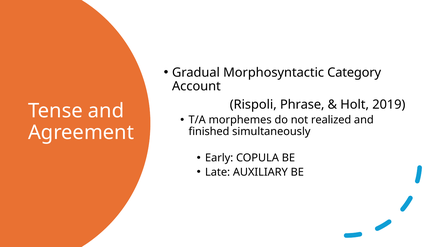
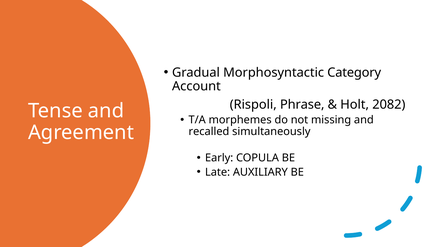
2019: 2019 -> 2082 (389, 105)
realized: realized -> missing (331, 120)
finished: finished -> recalled (209, 132)
